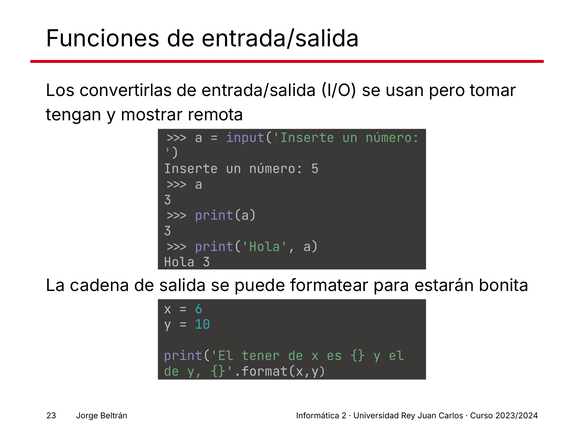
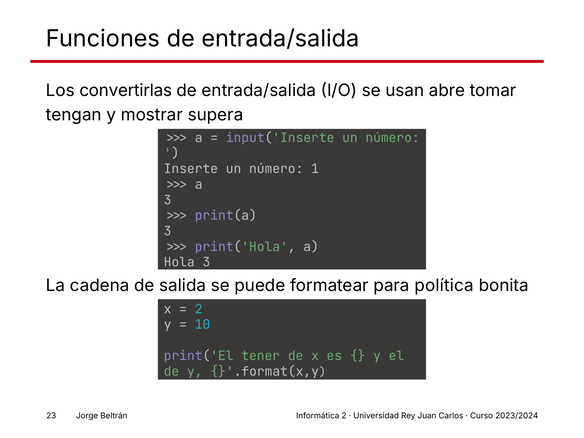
pero: pero -> abre (447, 91)
remota: remota -> supera (216, 115)
5: 5 -> 1 (315, 169)
estarán: estarán -> política (444, 286)
6: 6 -> 2 (199, 309)
